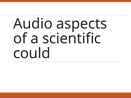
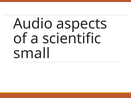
could: could -> small (32, 54)
